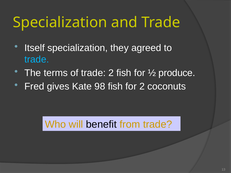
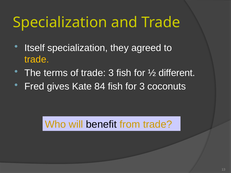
trade colour: light blue -> yellow (37, 60)
trade 2: 2 -> 3 (111, 73)
produce: produce -> different (177, 73)
98: 98 -> 84 (100, 87)
for 2: 2 -> 3 (142, 87)
